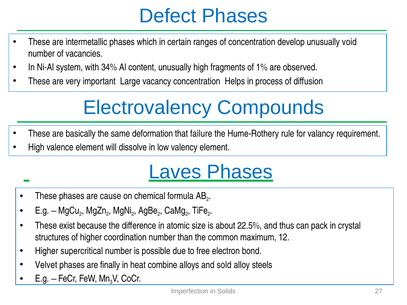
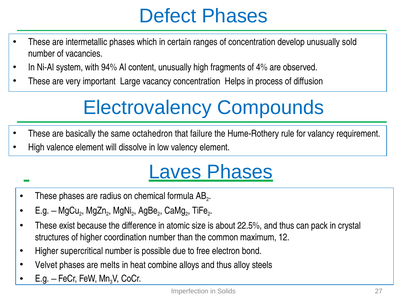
void: void -> sold (349, 42)
34%: 34% -> 94% (109, 68)
1%: 1% -> 4% (262, 68)
deformation: deformation -> octahedron (152, 134)
cause: cause -> radius (111, 196)
finally: finally -> melts (110, 265)
alloys and sold: sold -> thus (224, 265)
